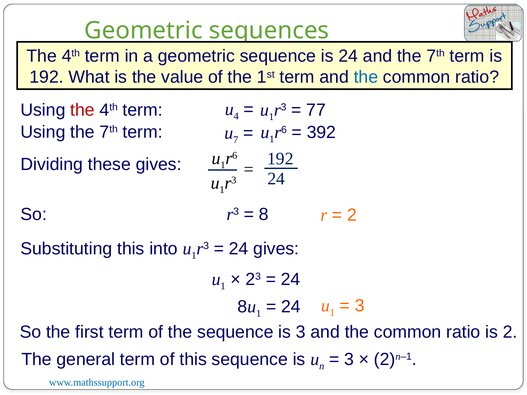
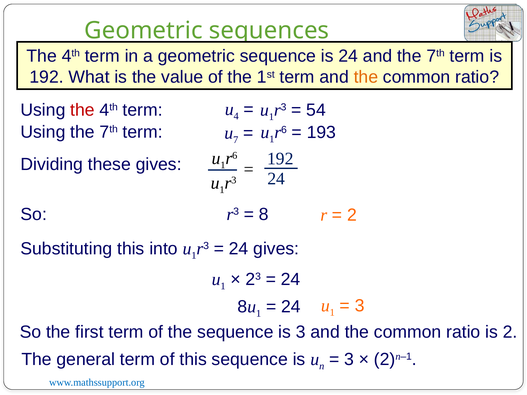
the colour: blue -> orange (366, 77)
77: 77 -> 54 (316, 110)
392: 392 -> 193 (321, 133)
